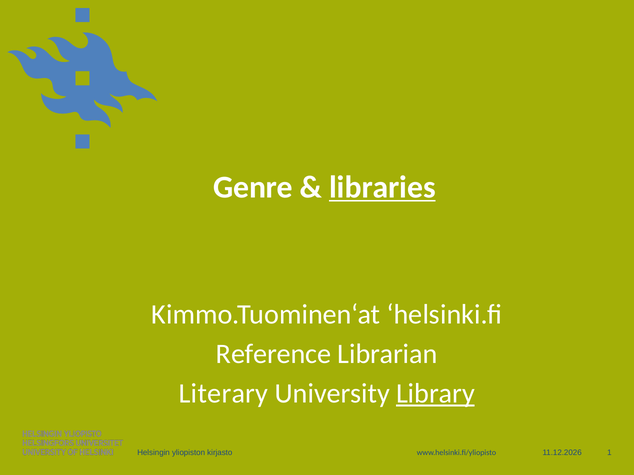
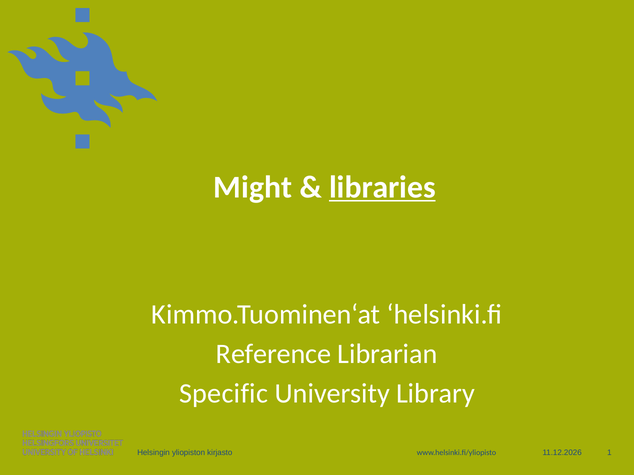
Genre: Genre -> Might (253, 187)
Literary: Literary -> Specific (224, 394)
Library underline: present -> none (436, 394)
